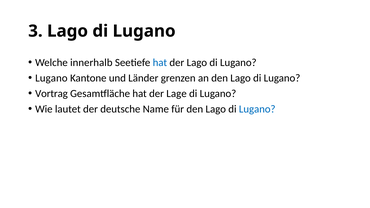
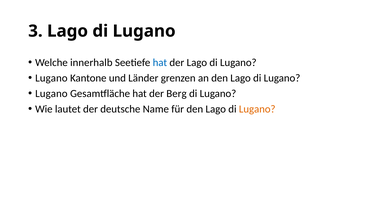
Vortrag: Vortrag -> Lugano (51, 94)
Lage: Lage -> Berg (177, 94)
Lugano colour: blue -> orange (257, 109)
